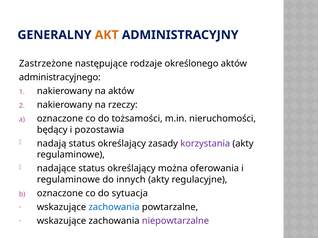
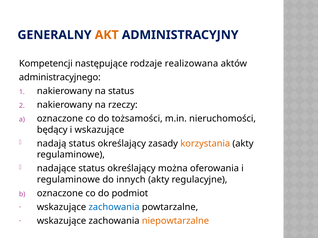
Zastrzeżone: Zastrzeżone -> Kompetencji (46, 64)
określonego: określonego -> realizowana (191, 64)
na aktów: aktów -> status (121, 91)
i pozostawia: pozostawia -> wskazujące (99, 130)
korzystania colour: purple -> orange (205, 144)
sytuacja: sytuacja -> podmiot (130, 194)
niepowtarzalne colour: purple -> orange (175, 221)
